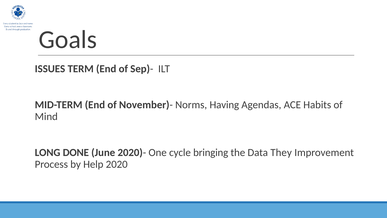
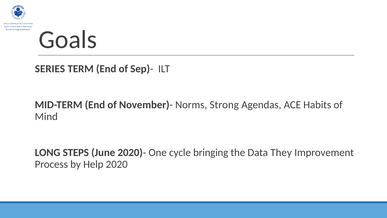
ISSUES: ISSUES -> SERIES (50, 69)
Having: Having -> Strong (224, 105)
DONE: DONE -> STEPS (76, 152)
